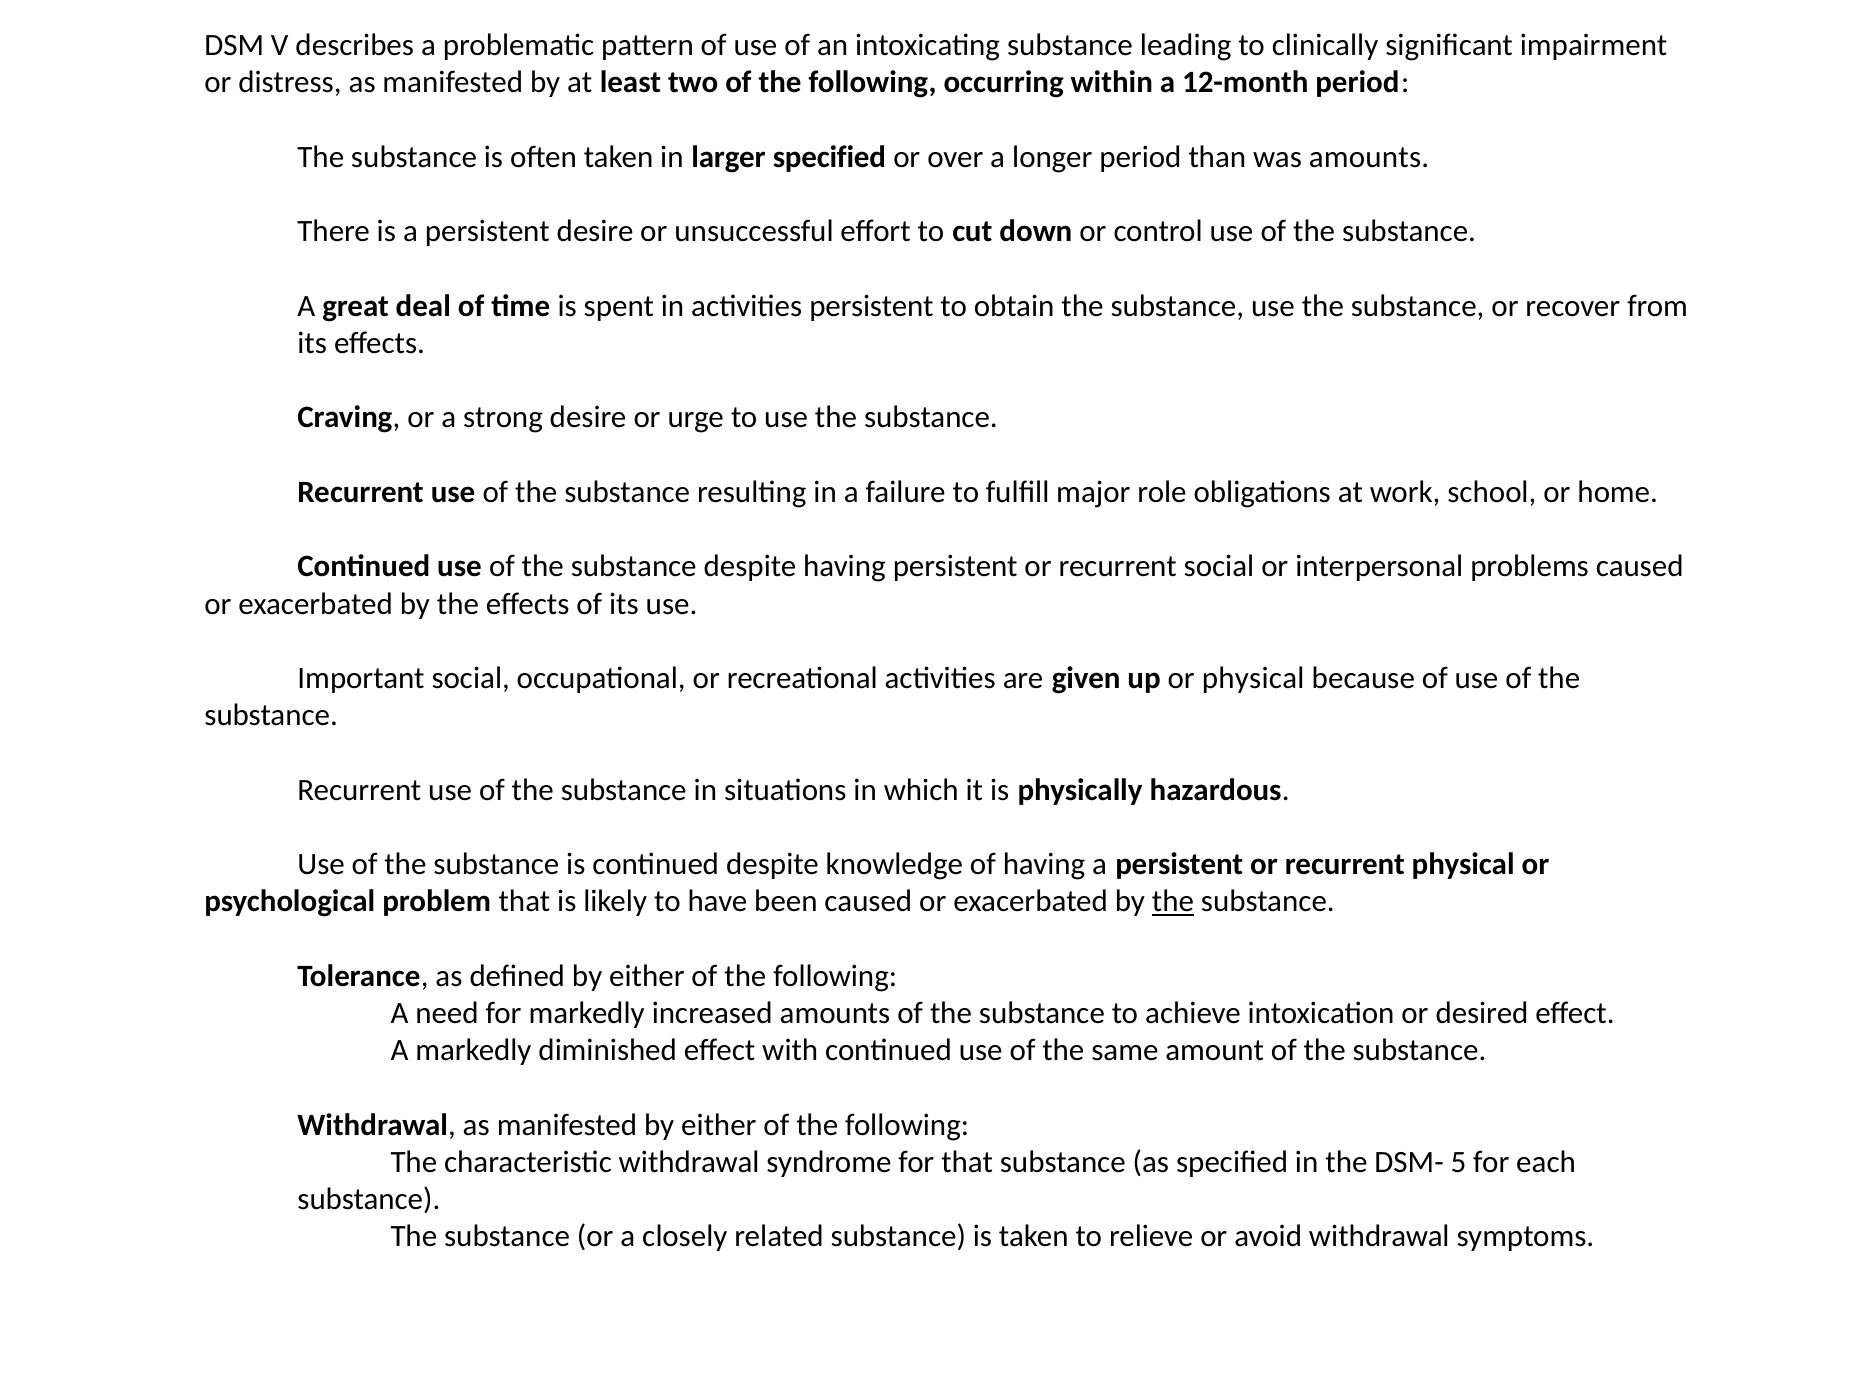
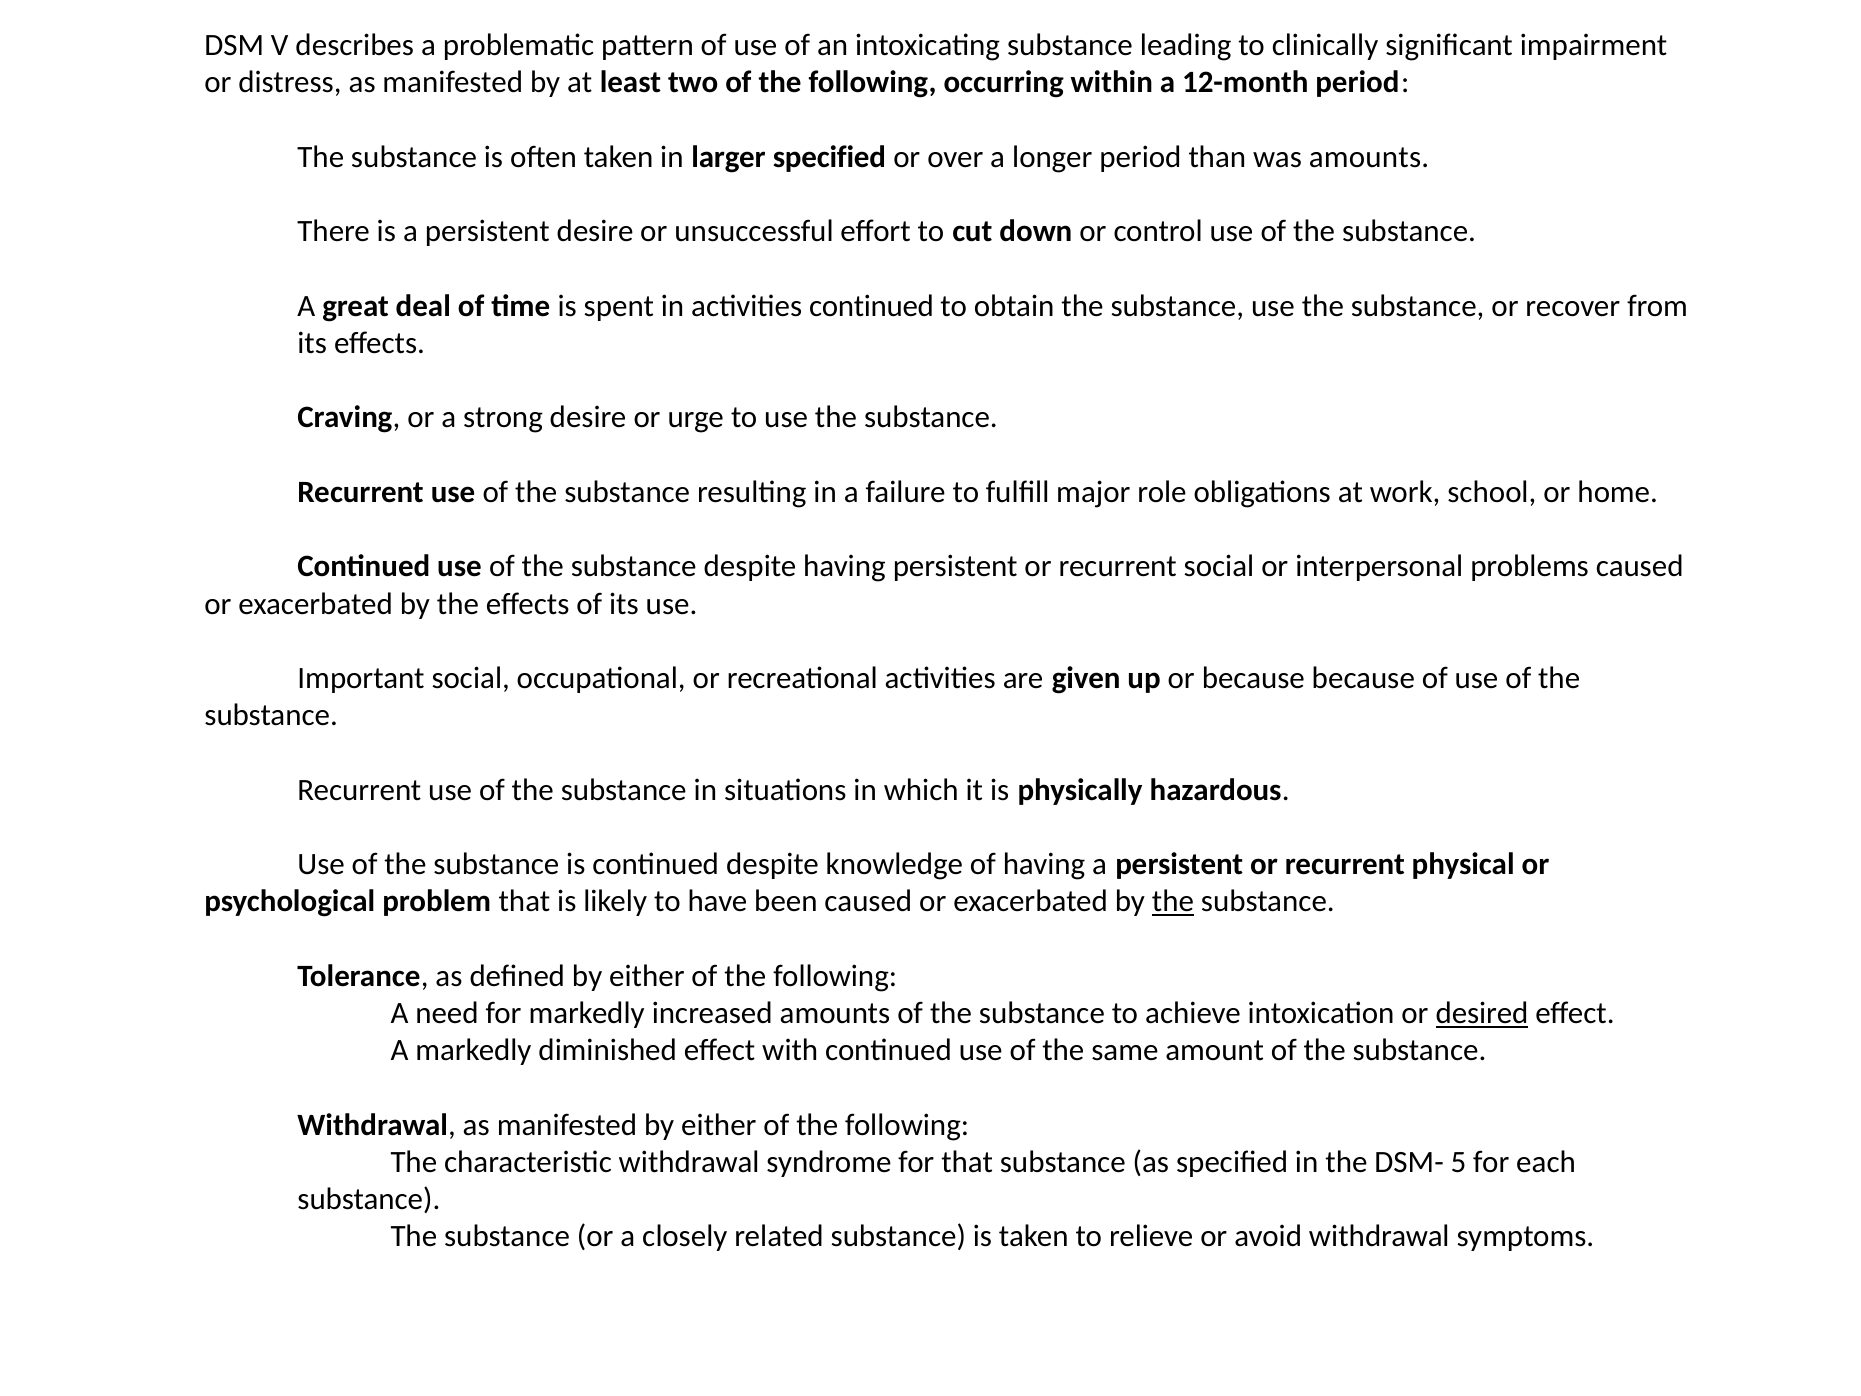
activities persistent: persistent -> continued (871, 306)
or physical: physical -> because (1253, 678)
desired underline: none -> present (1482, 1013)
